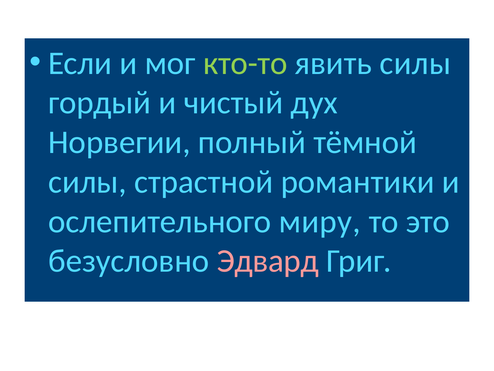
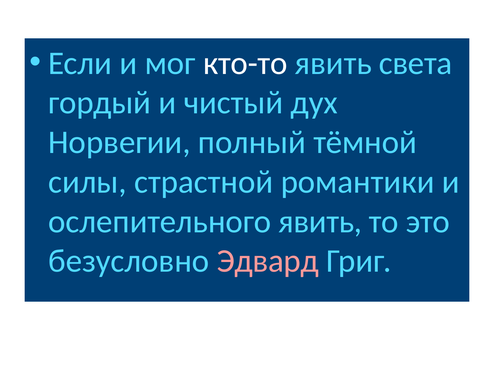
кто-то colour: light green -> white (245, 63)
явить силы: силы -> света (416, 63)
ослепительного миру: миру -> явить (320, 221)
